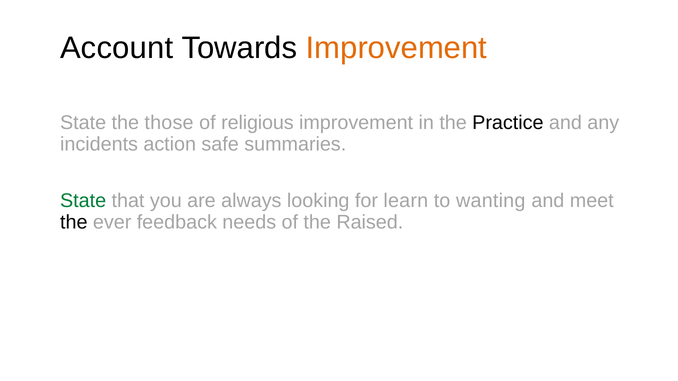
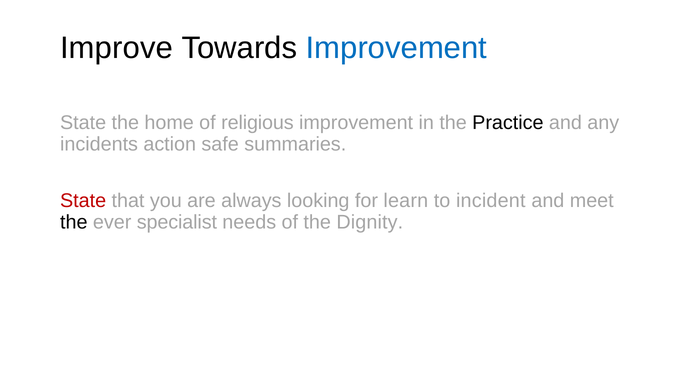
Account: Account -> Improve (117, 48)
Improvement colour: orange -> blue (396, 48)
those: those -> home (169, 123)
State colour: green -> red (83, 201)
wanting: wanting -> incident (491, 201)
feedback: feedback -> specialist (177, 222)
Raised: Raised -> Dignity (370, 222)
